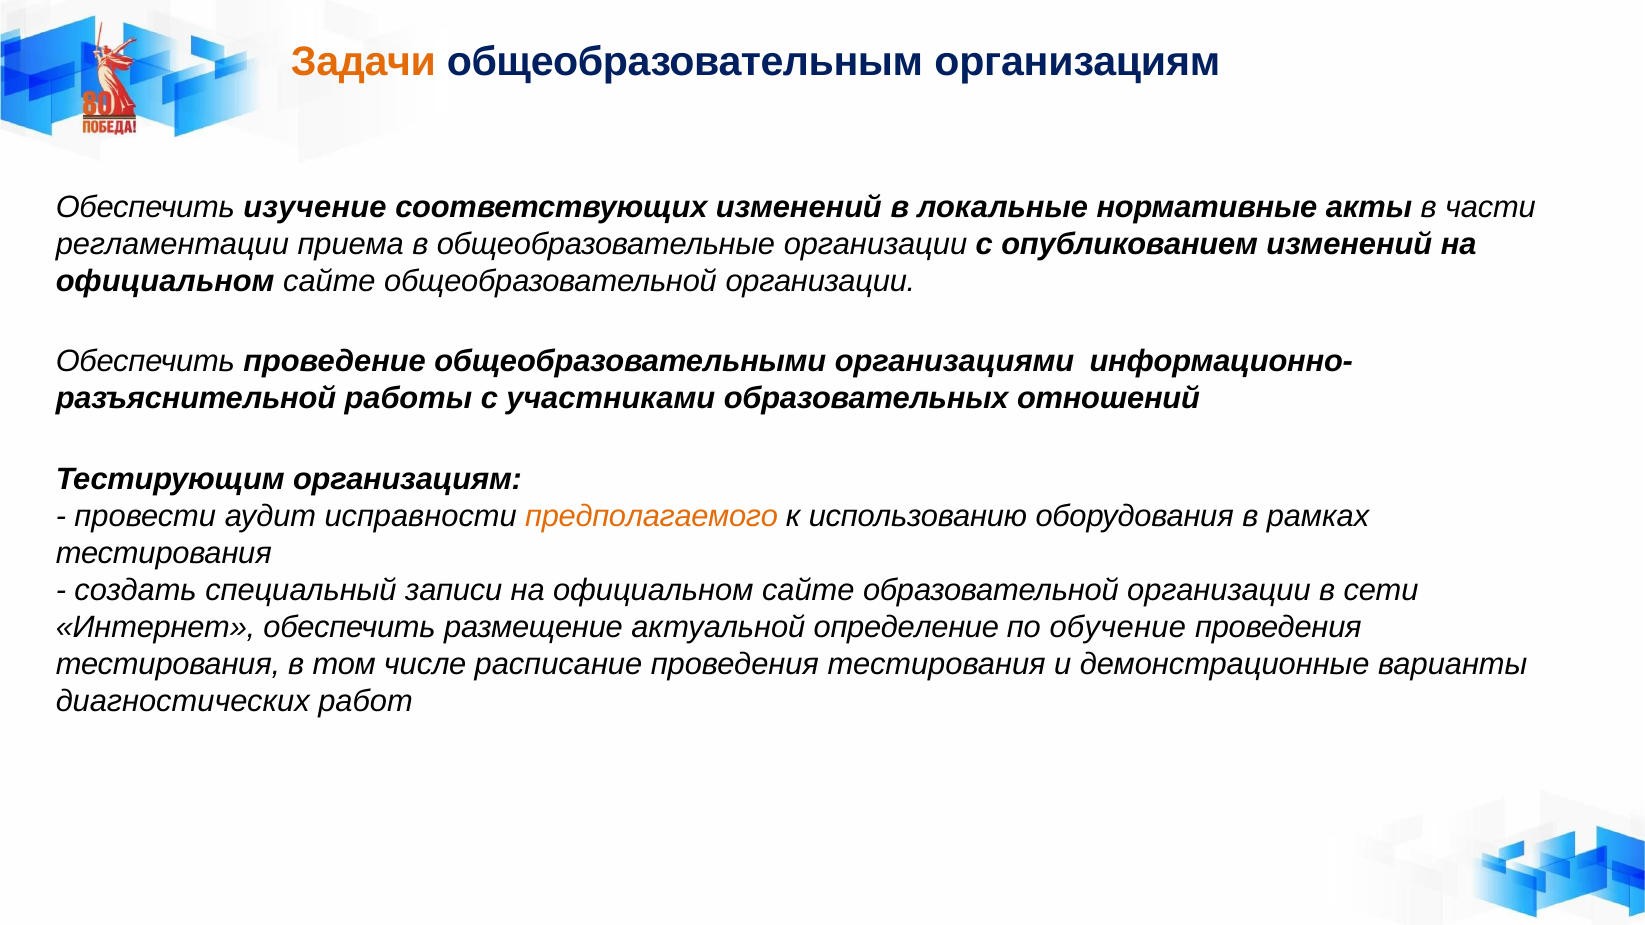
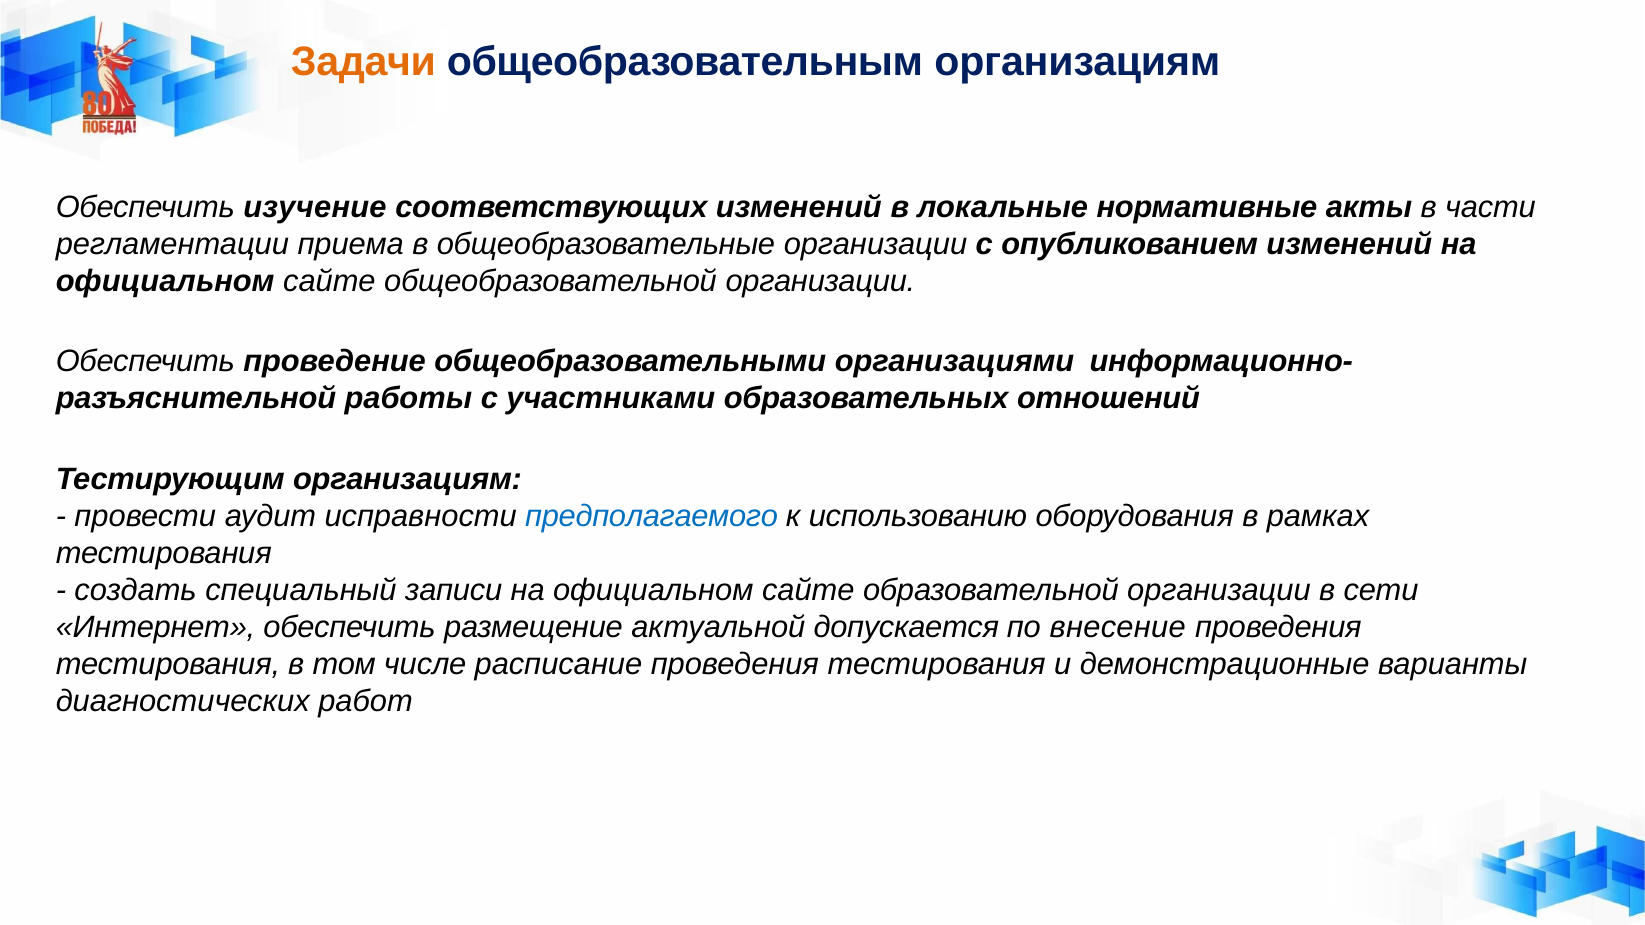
предполагаемого colour: orange -> blue (652, 517)
определение: определение -> допускается (906, 628)
обучение: обучение -> внесение (1118, 628)
